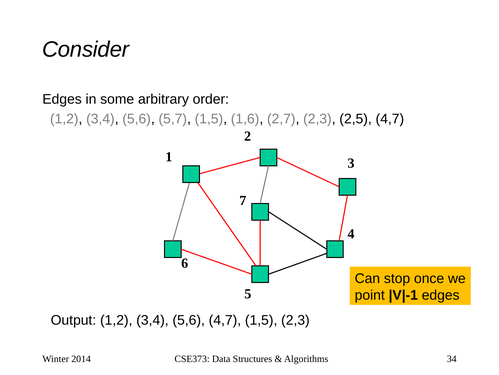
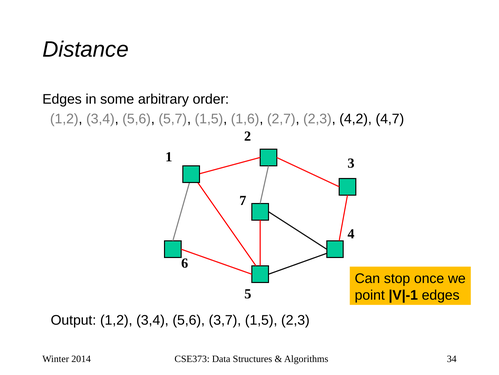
Consider: Consider -> Distance (86, 49)
2,5: 2,5 -> 4,2 (356, 119)
5,6 4,7: 4,7 -> 3,7 (225, 319)
